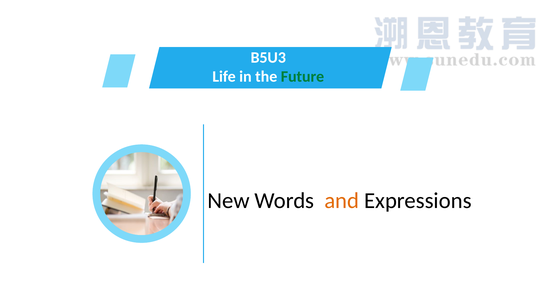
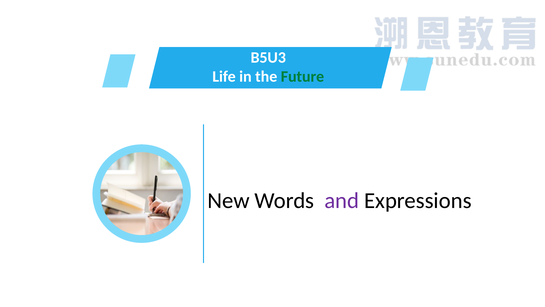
and colour: orange -> purple (342, 200)
